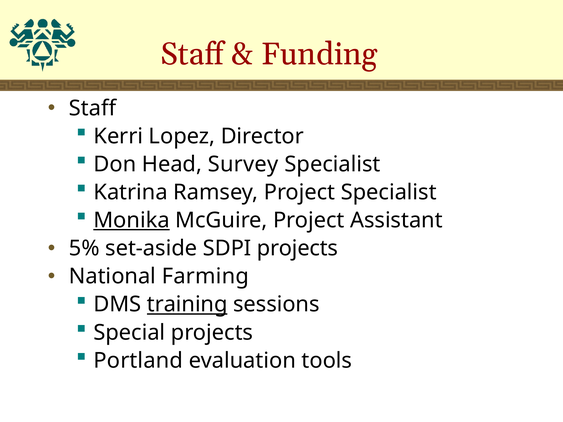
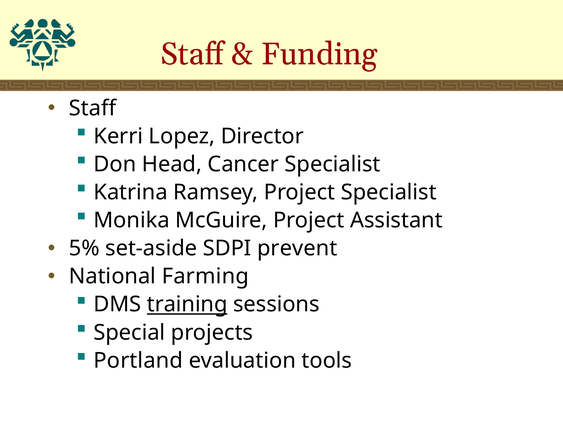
Survey: Survey -> Cancer (243, 164)
Monika underline: present -> none (132, 220)
SDPI projects: projects -> prevent (297, 249)
